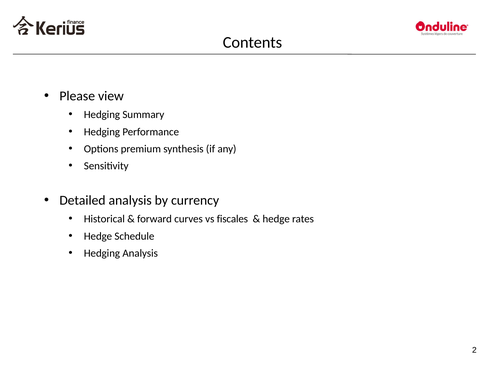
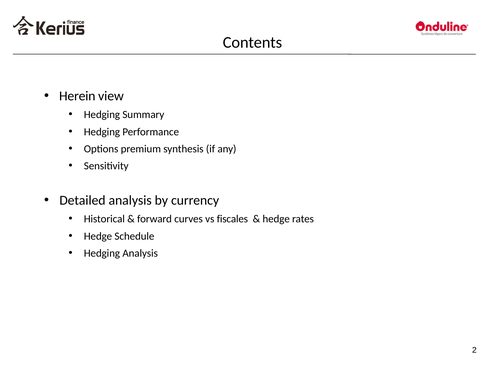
Please: Please -> Herein (77, 96)
